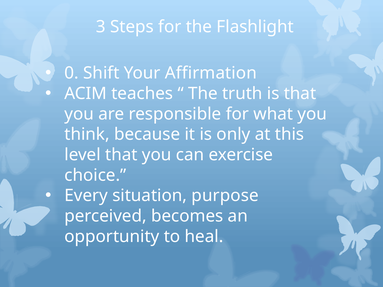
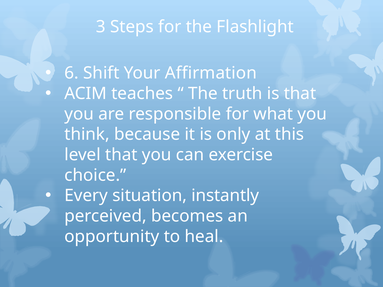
0: 0 -> 6 (72, 73)
purpose: purpose -> instantly (225, 196)
